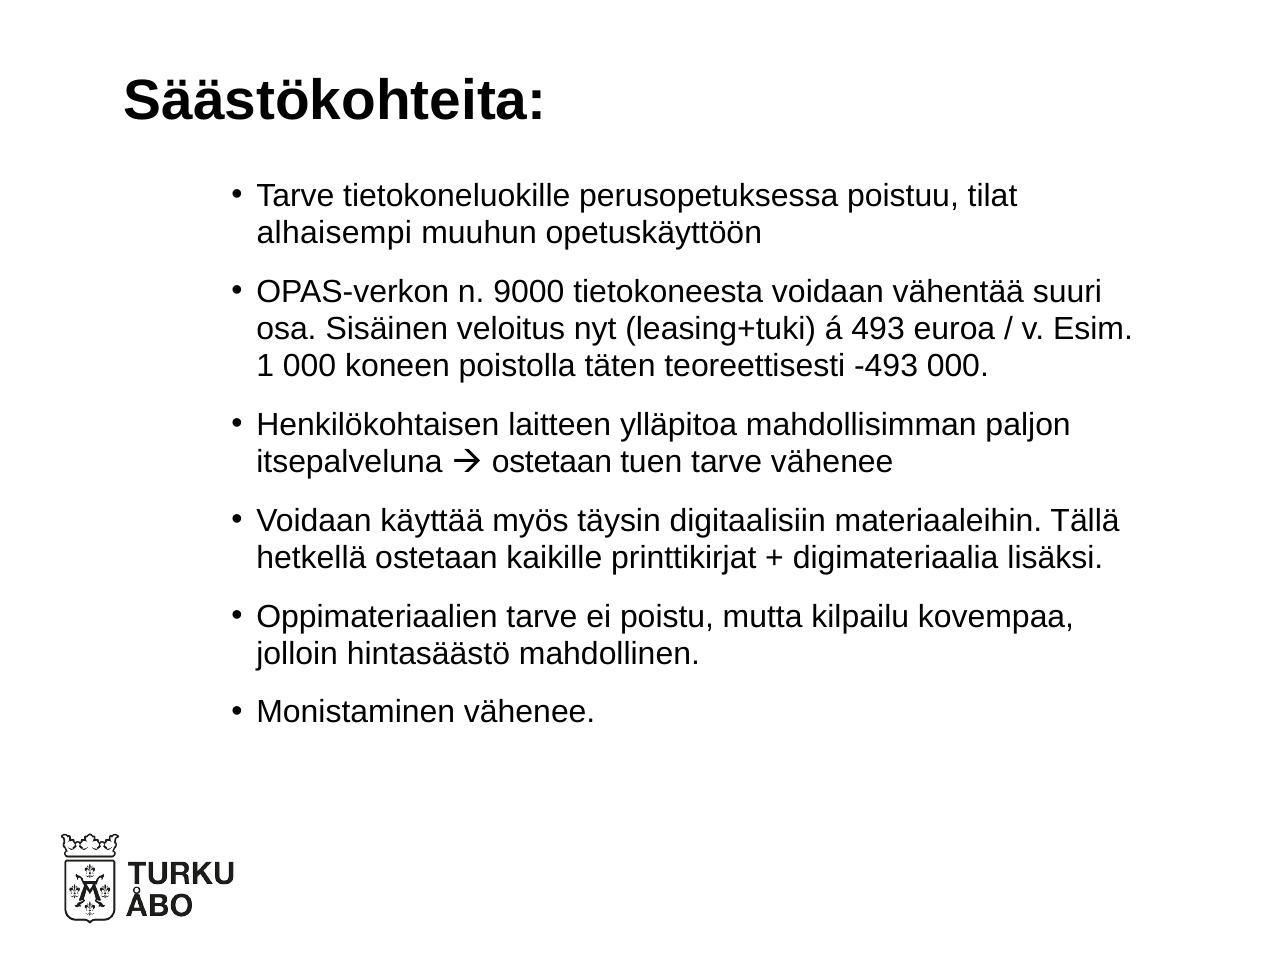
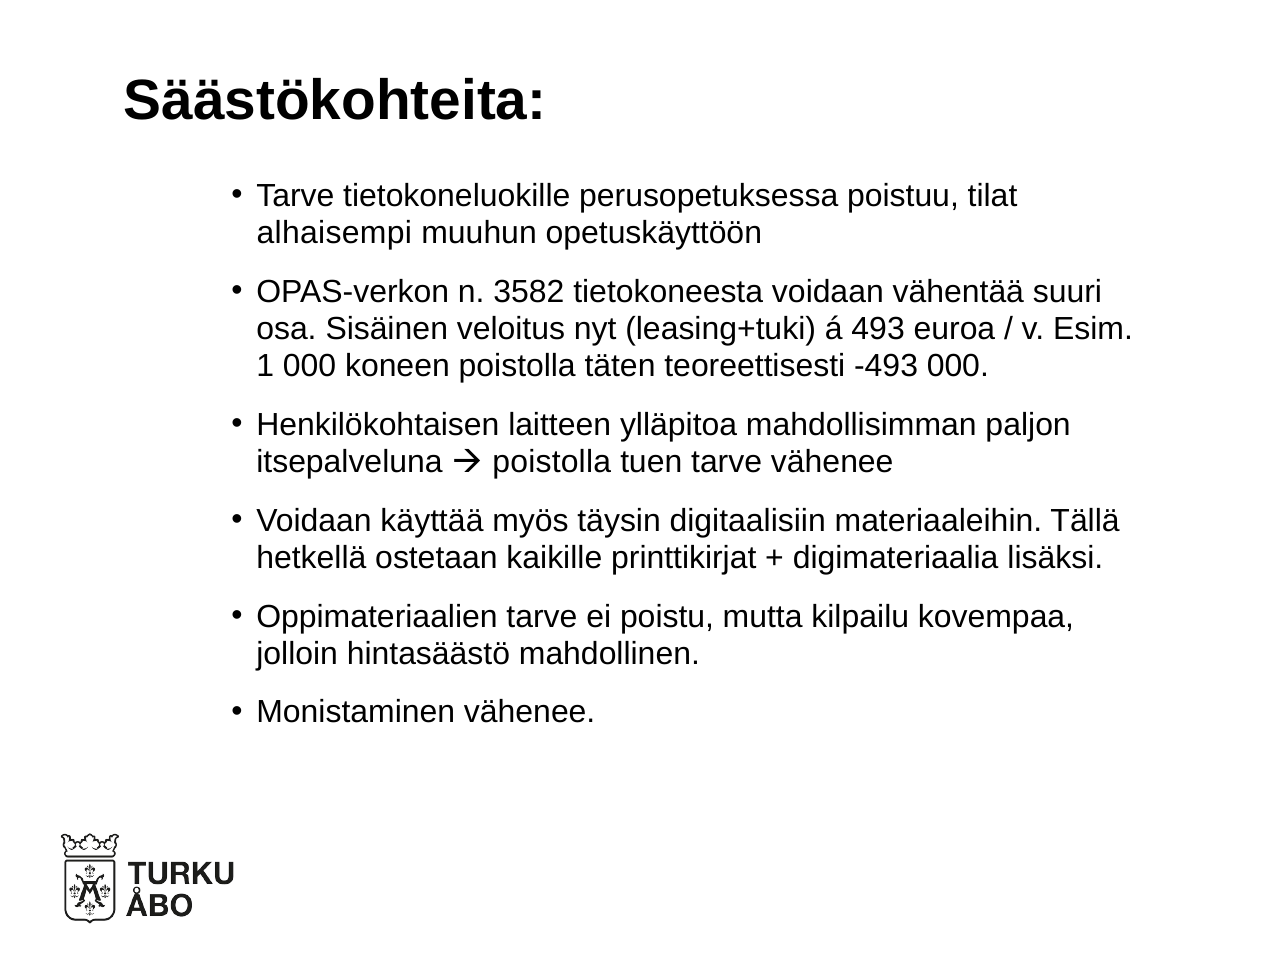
9000: 9000 -> 3582 (529, 292)
ostetaan: ostetaan -> poistolla (552, 462)
